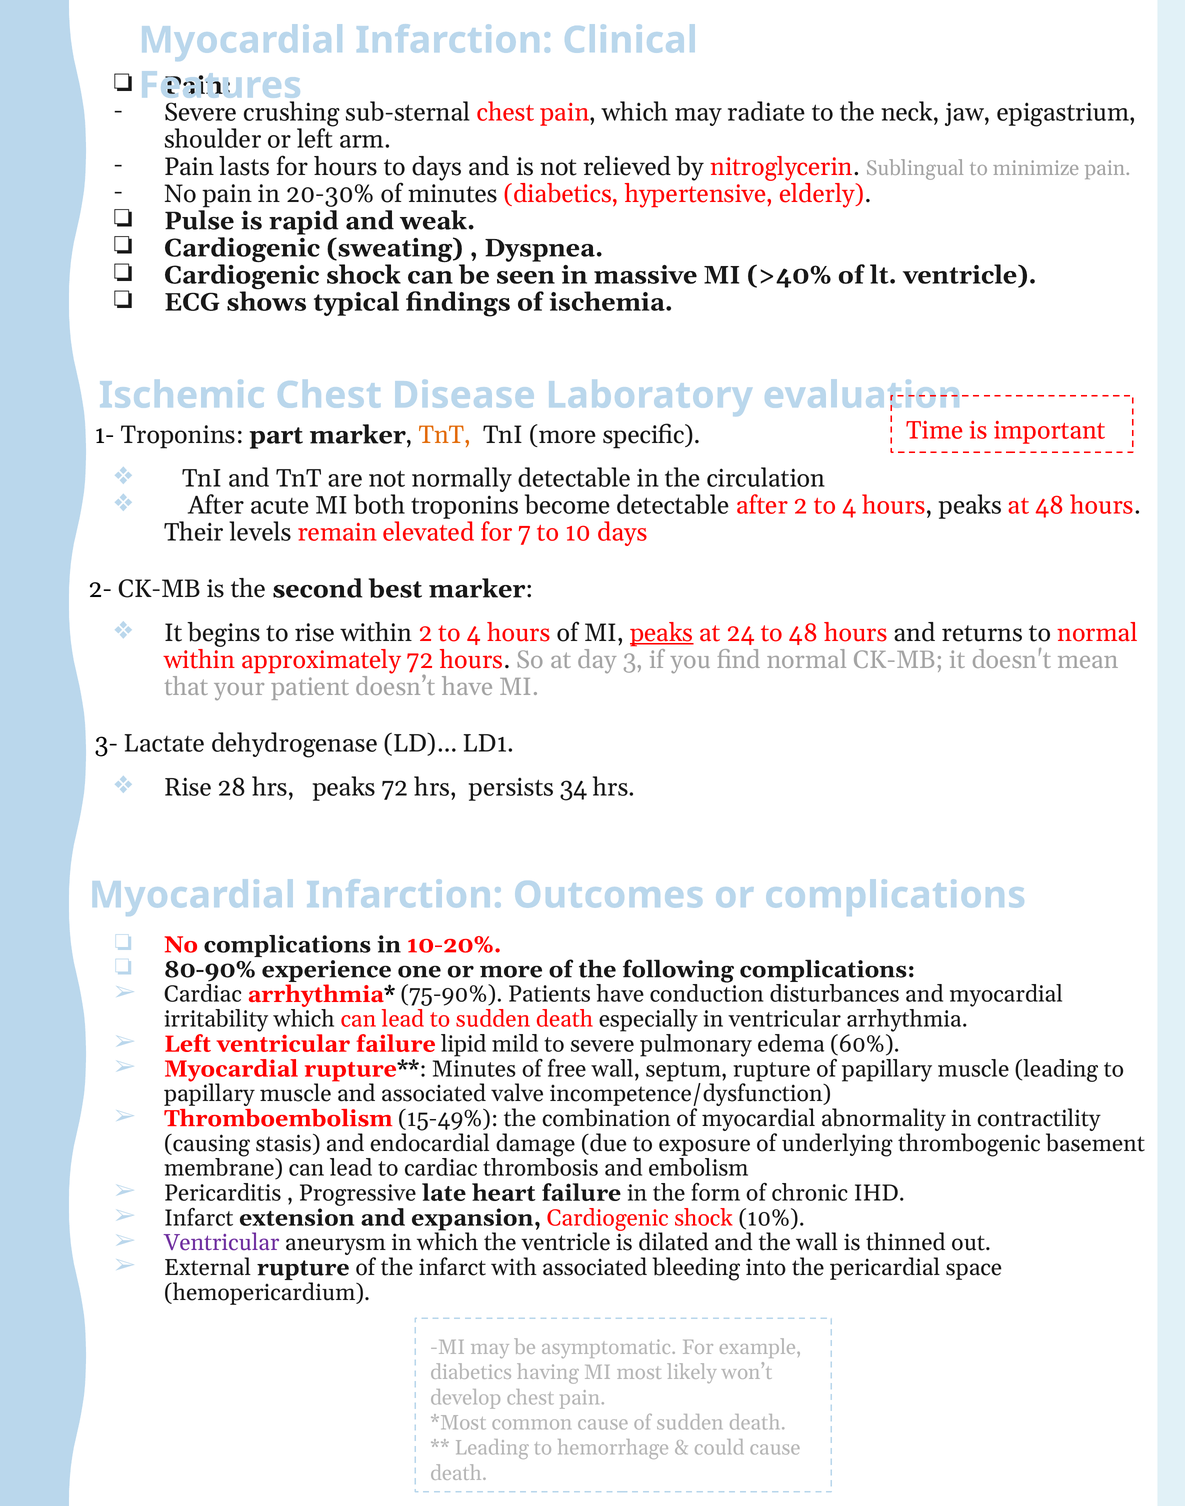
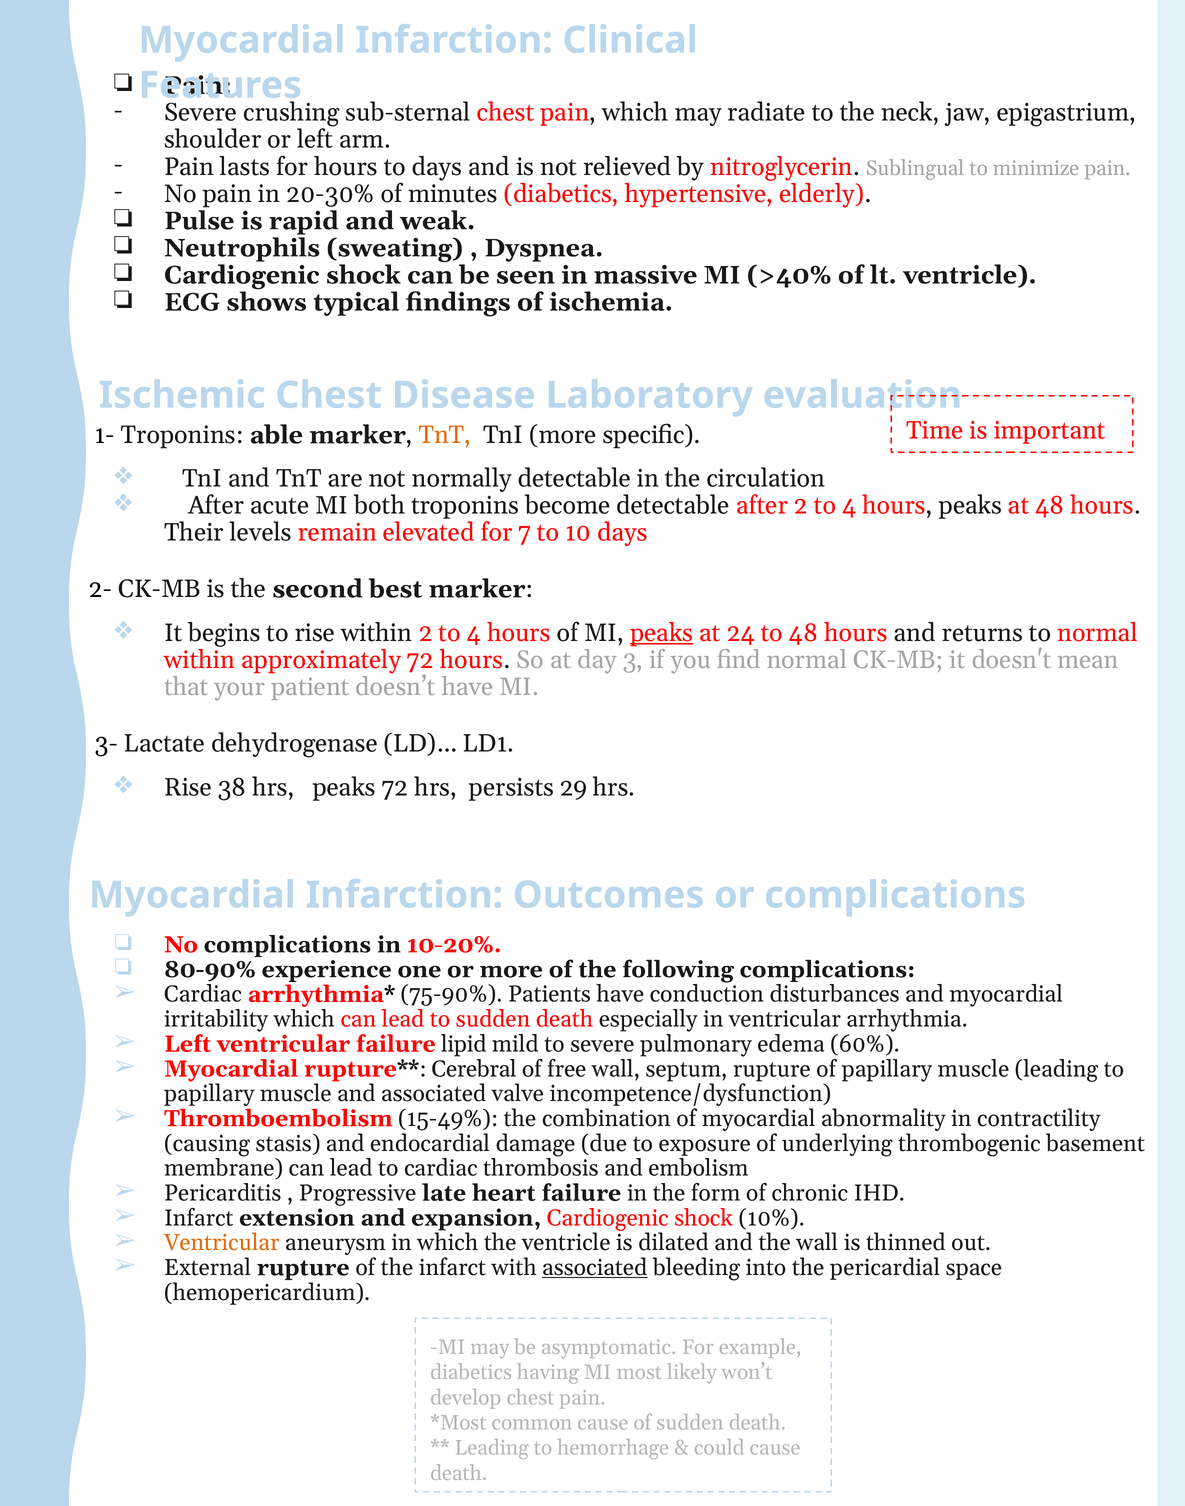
Cardiogenic: Cardiogenic -> Neutrophils (242, 248)
part: part -> able (276, 435)
28: 28 -> 38 (232, 787)
34: 34 -> 29 (574, 787)
Minutes: Minutes -> Cerebral (474, 1068)
Ventricular colour: purple -> orange (222, 1242)
associated underline: none -> present (595, 1267)
